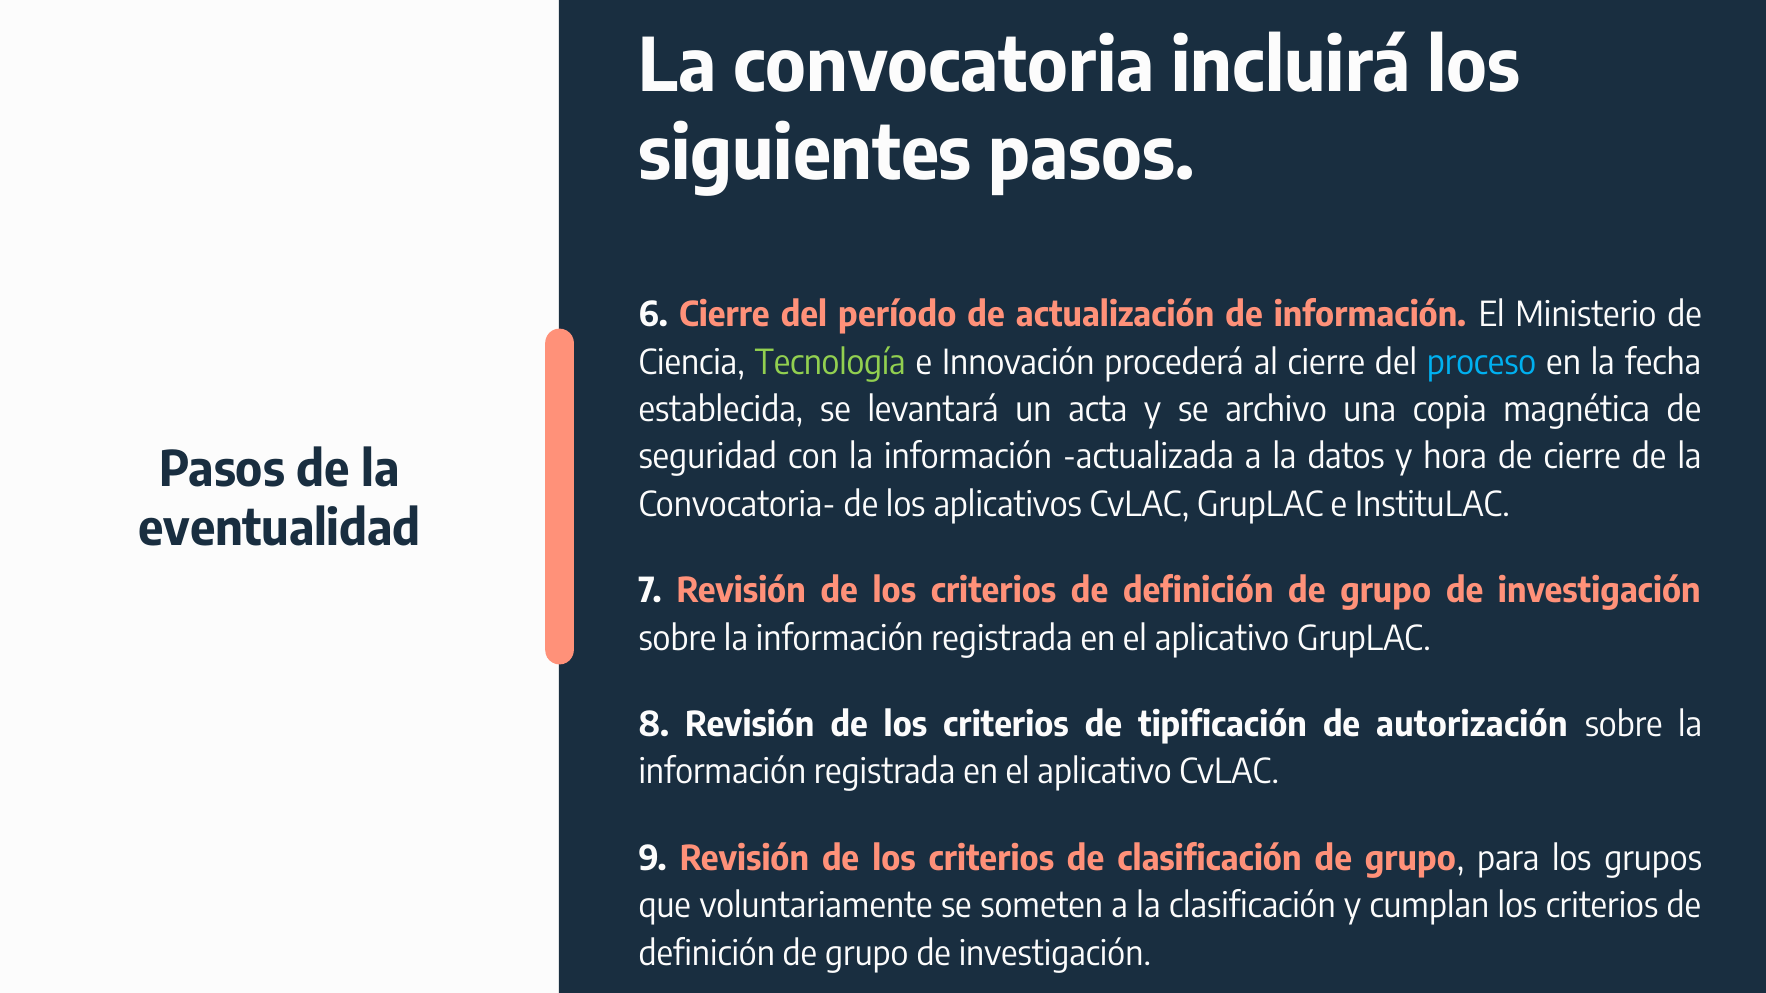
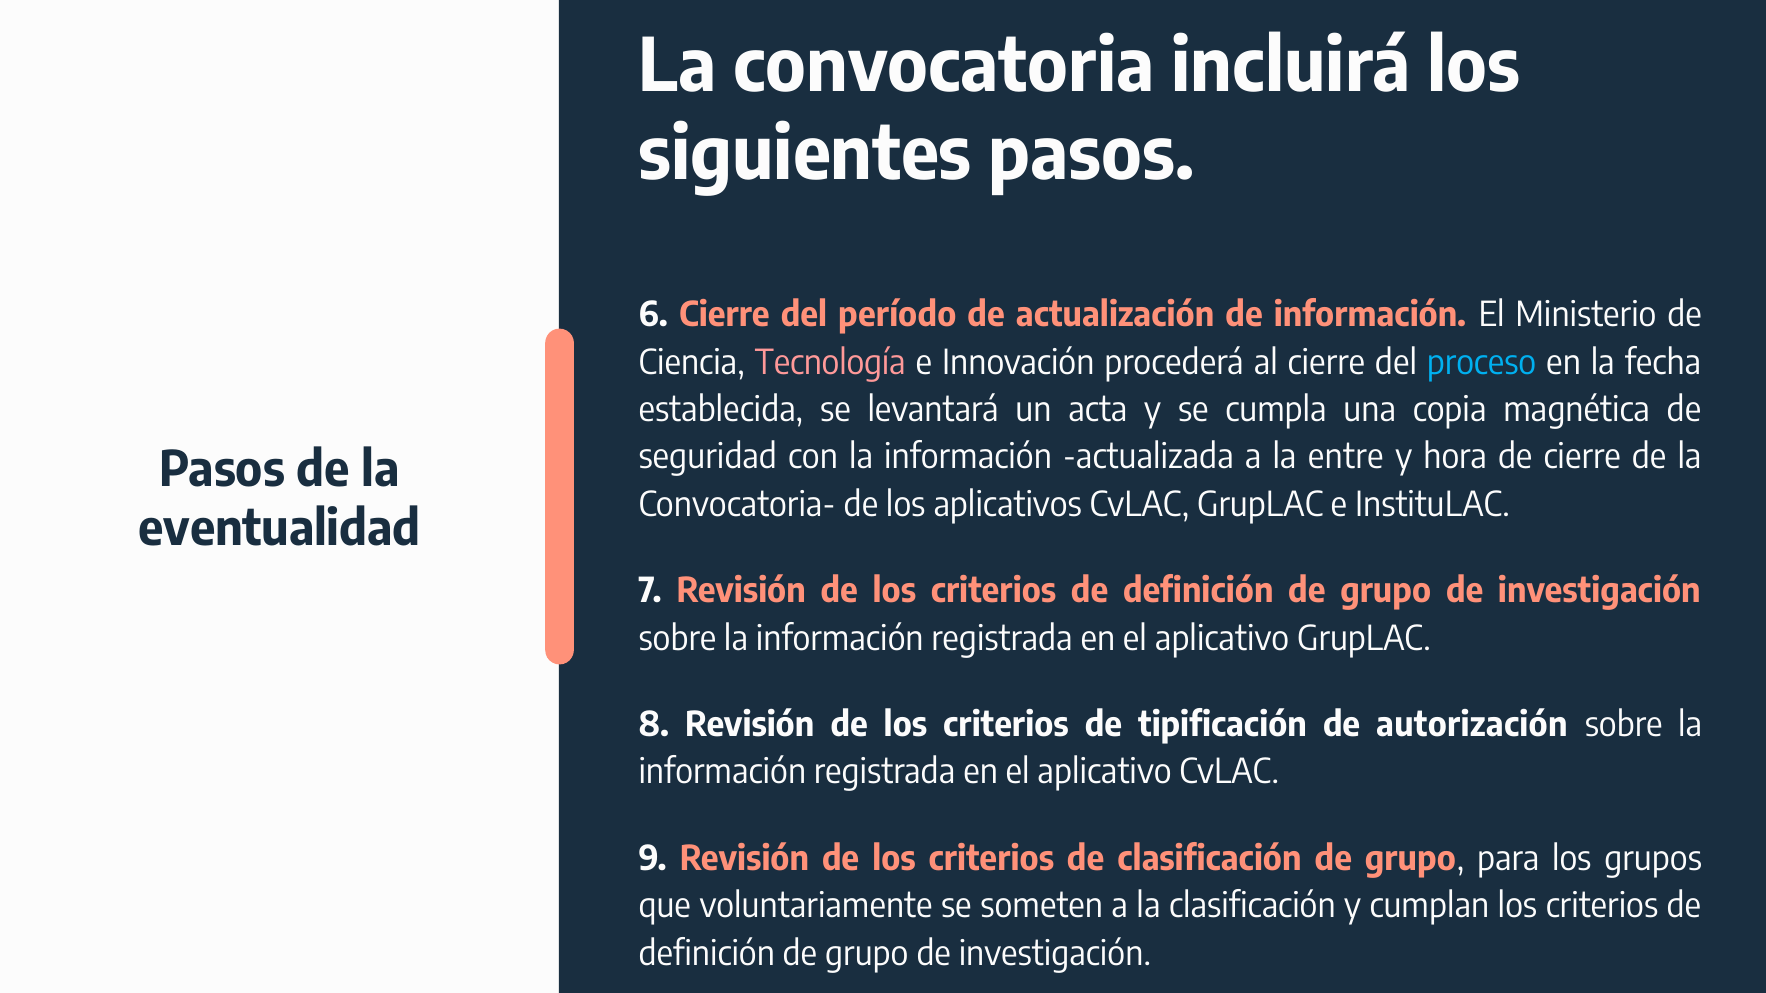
Tecnología colour: light green -> pink (830, 363)
archivo: archivo -> cumpla (1276, 410)
datos: datos -> entre (1346, 458)
